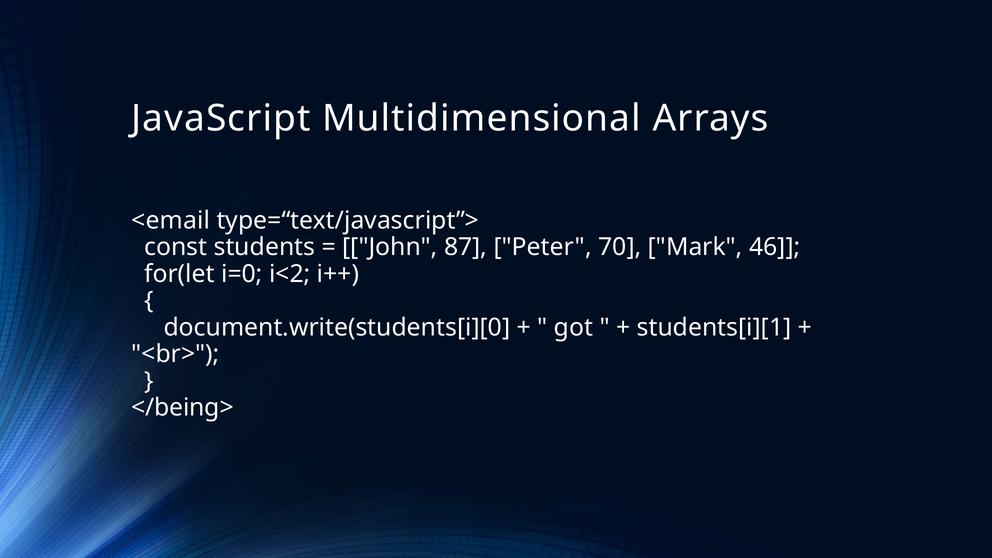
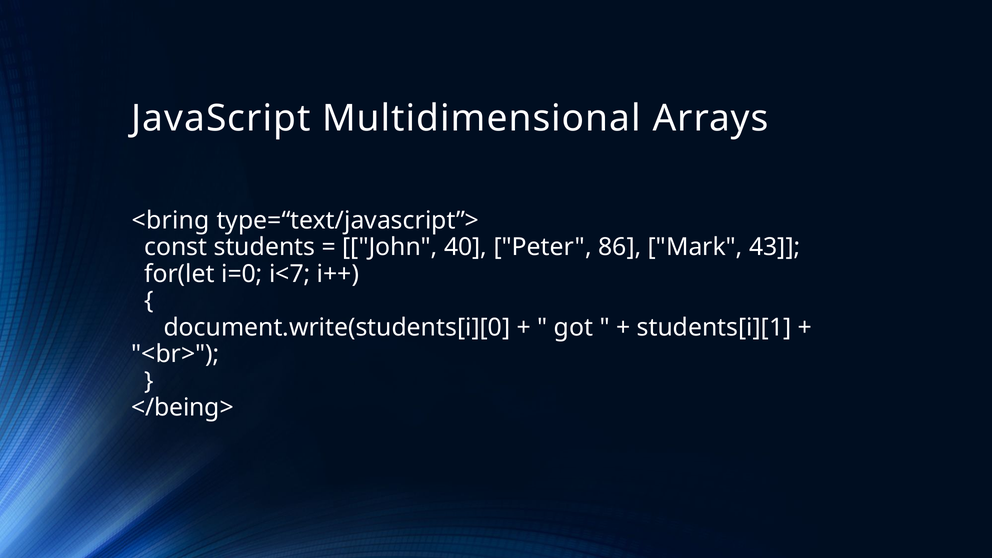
<email: <email -> <bring (171, 220)
87: 87 -> 40 (466, 247)
70: 70 -> 86 (620, 247)
46: 46 -> 43 (775, 247)
i<2: i<2 -> i<7 (290, 274)
